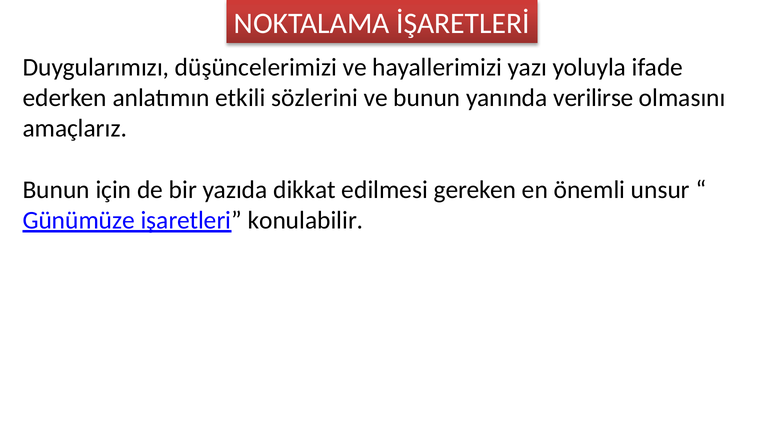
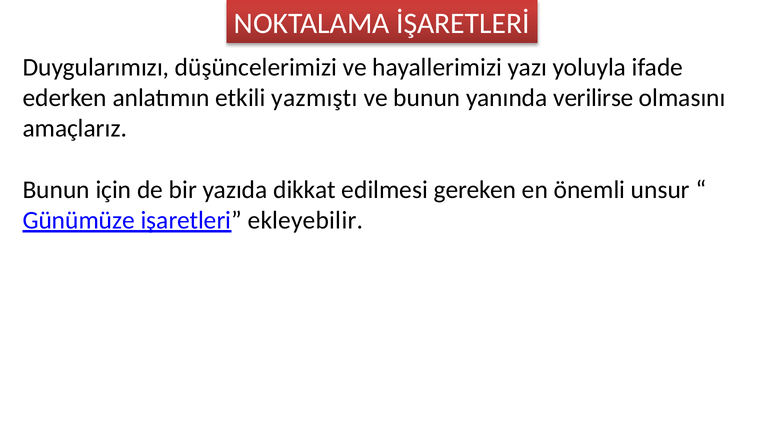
sözlerini: sözlerini -> yazmıştı (314, 98)
konulabilir: konulabilir -> ekleyebilir (305, 220)
